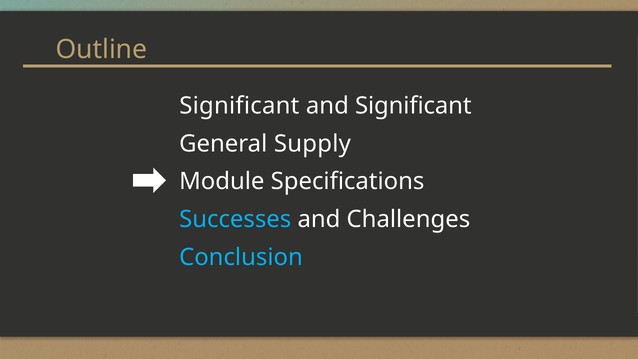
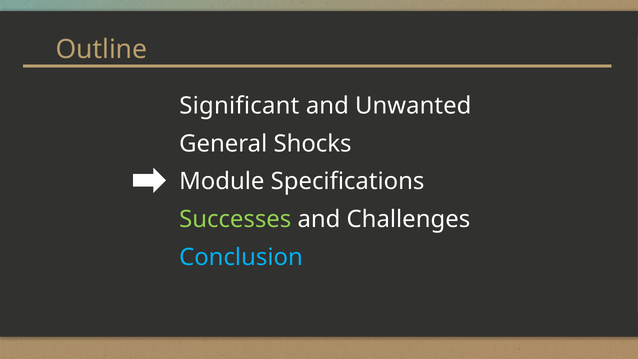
and Significant: Significant -> Unwanted (413, 106)
Supply: Supply -> Shocks (313, 144)
Successes colour: light blue -> light green (235, 219)
